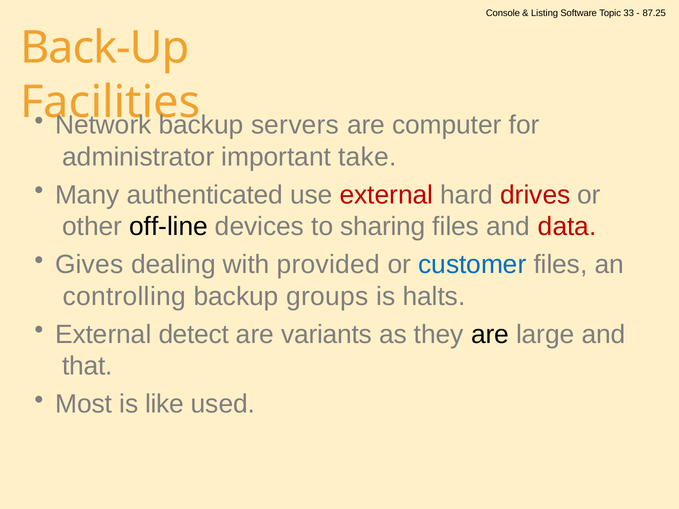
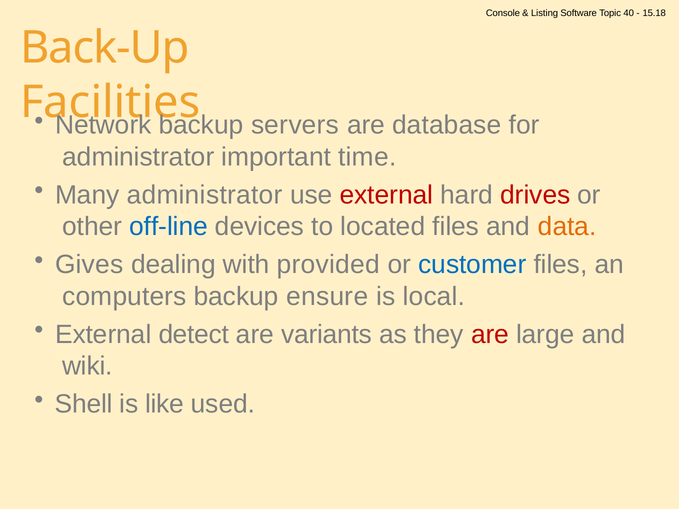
33: 33 -> 40 (629, 13)
87.25: 87.25 -> 15.18 (654, 13)
computer: computer -> database (447, 125)
take: take -> time (367, 157)
Many authenticated: authenticated -> administrator (205, 195)
off-line colour: black -> blue (169, 227)
sharing: sharing -> located (383, 227)
data colour: red -> orange (567, 227)
controlling: controlling -> computers (124, 296)
groups: groups -> ensure (327, 296)
halts: halts -> local (434, 296)
are colour: black -> red (490, 335)
that: that -> wiki (87, 366)
Most: Most -> Shell (84, 404)
